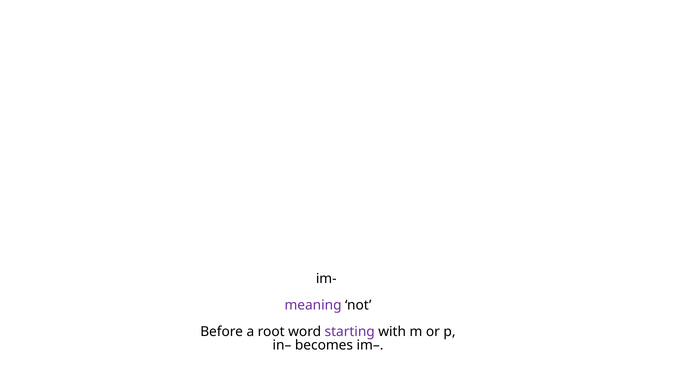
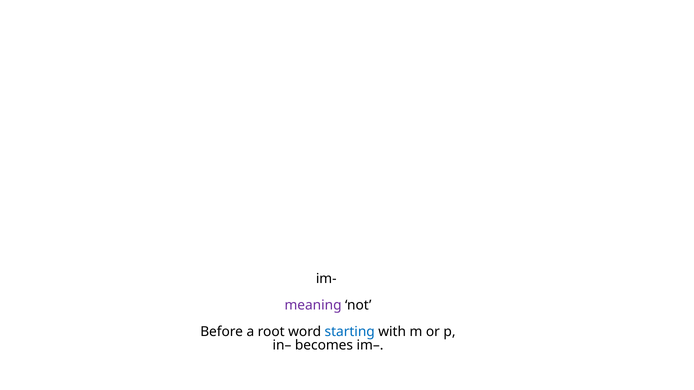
starting colour: purple -> blue (350, 332)
